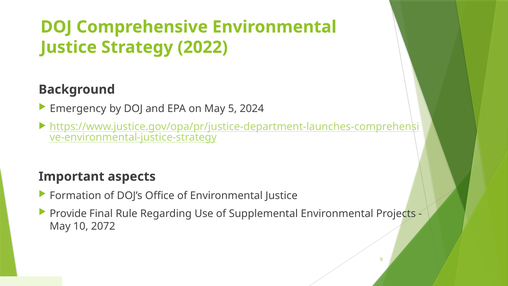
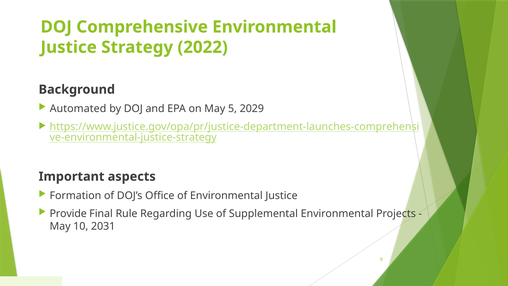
Emergency: Emergency -> Automated (78, 109)
2024: 2024 -> 2029 (252, 109)
2072: 2072 -> 2031 (103, 226)
